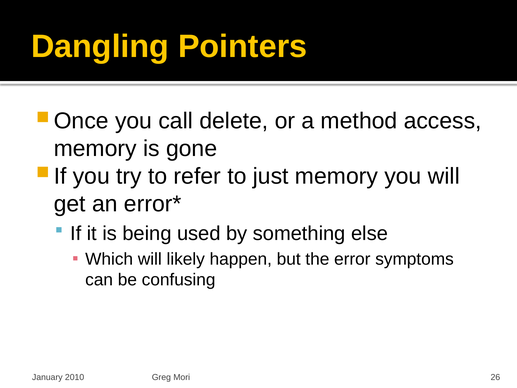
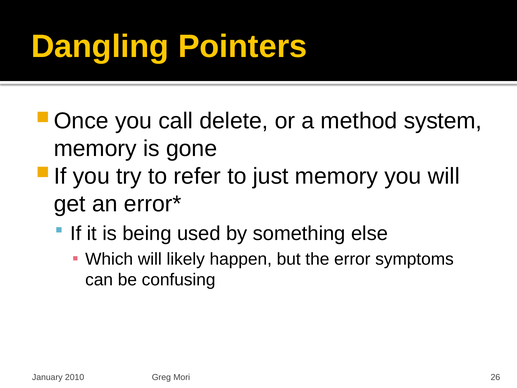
access: access -> system (443, 121)
